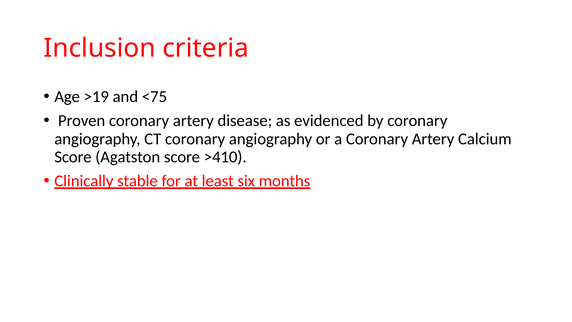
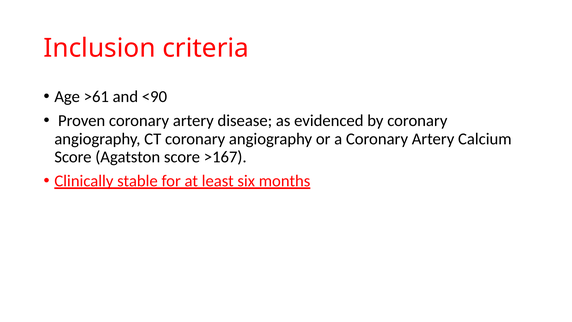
>19: >19 -> >61 (96, 97)
<75: <75 -> <90 (154, 97)
>410: >410 -> >167 (225, 157)
